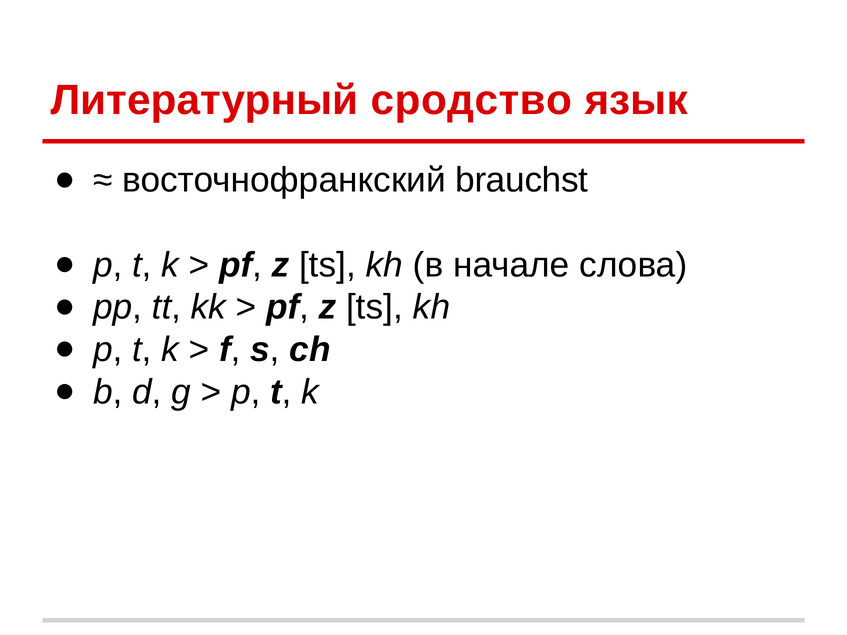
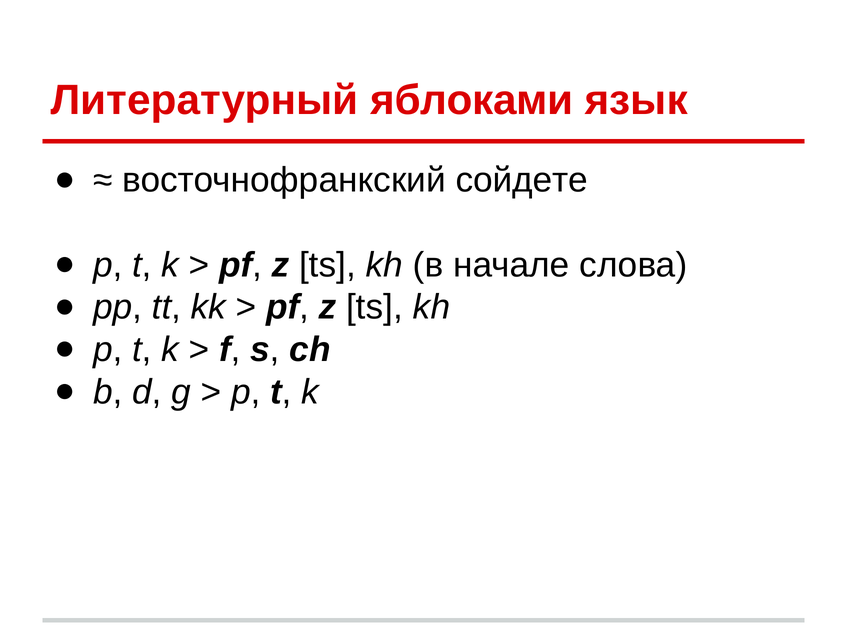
сродство: сродство -> яблоками (472, 100)
brauchst: brauchst -> сойдете (522, 180)
